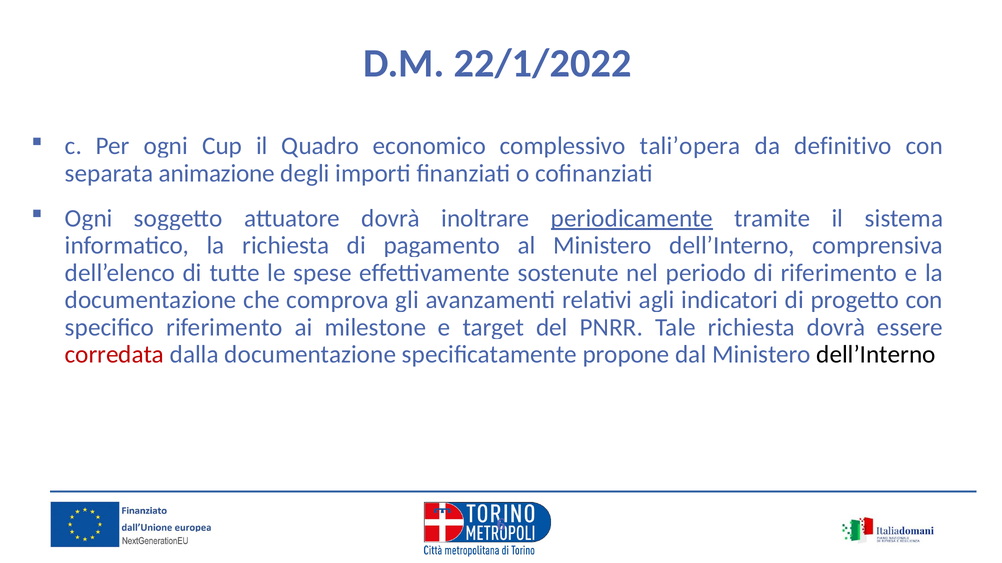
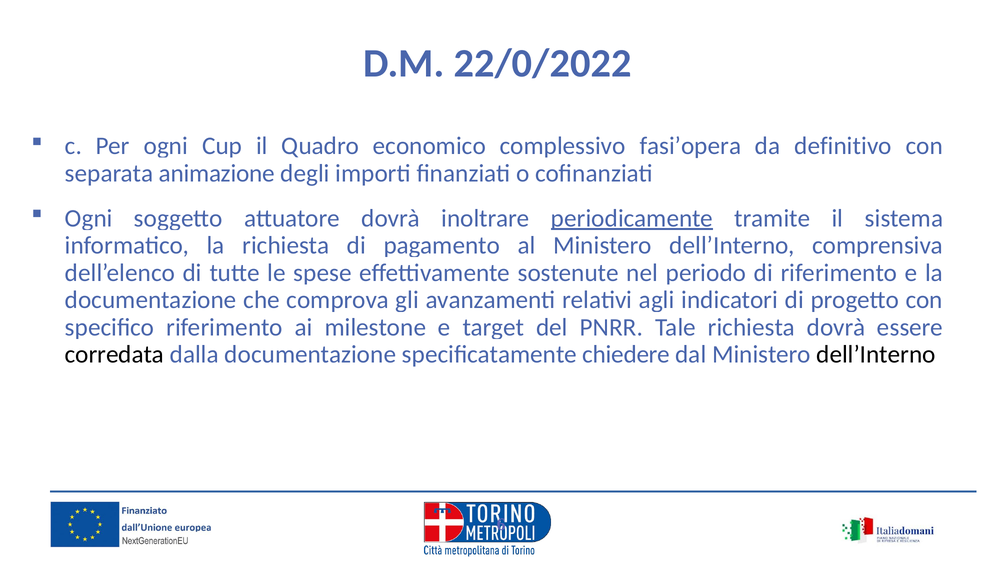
22/1/2022: 22/1/2022 -> 22/0/2022 (543, 64)
tali’opera: tali’opera -> fasi’opera (690, 146)
corredata colour: red -> black (114, 355)
propone: propone -> chiedere (626, 355)
